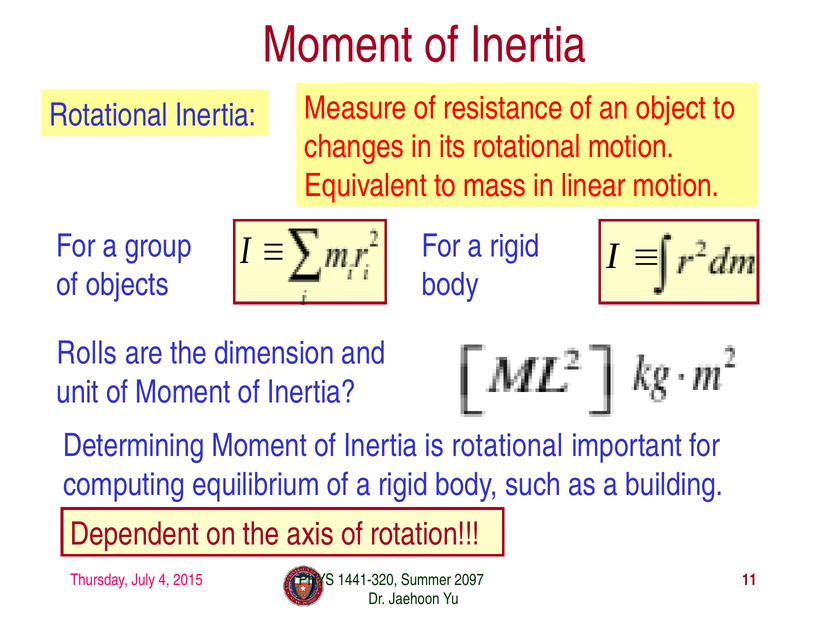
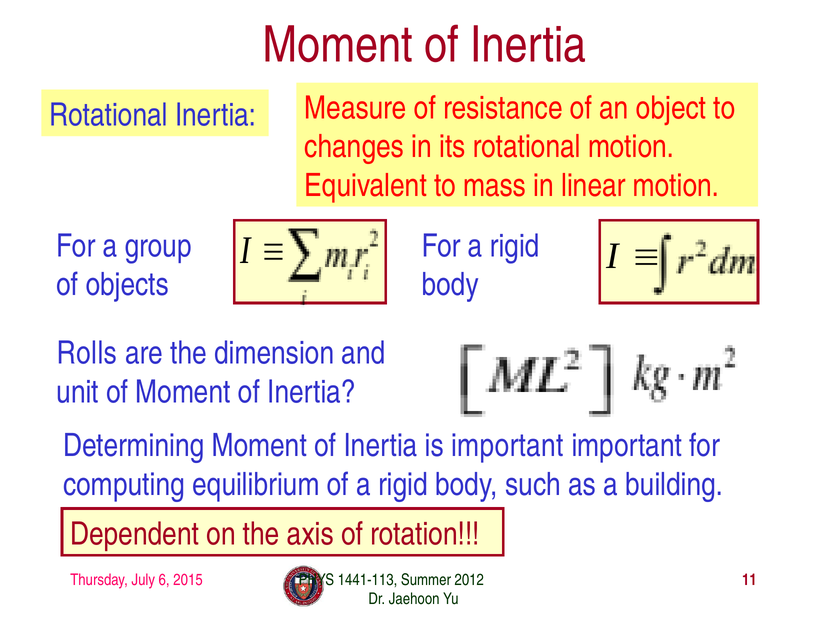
is rotational: rotational -> important (508, 446)
4: 4 -> 6 (164, 580)
1441-320: 1441-320 -> 1441-113 (368, 580)
2097: 2097 -> 2012 (469, 580)
